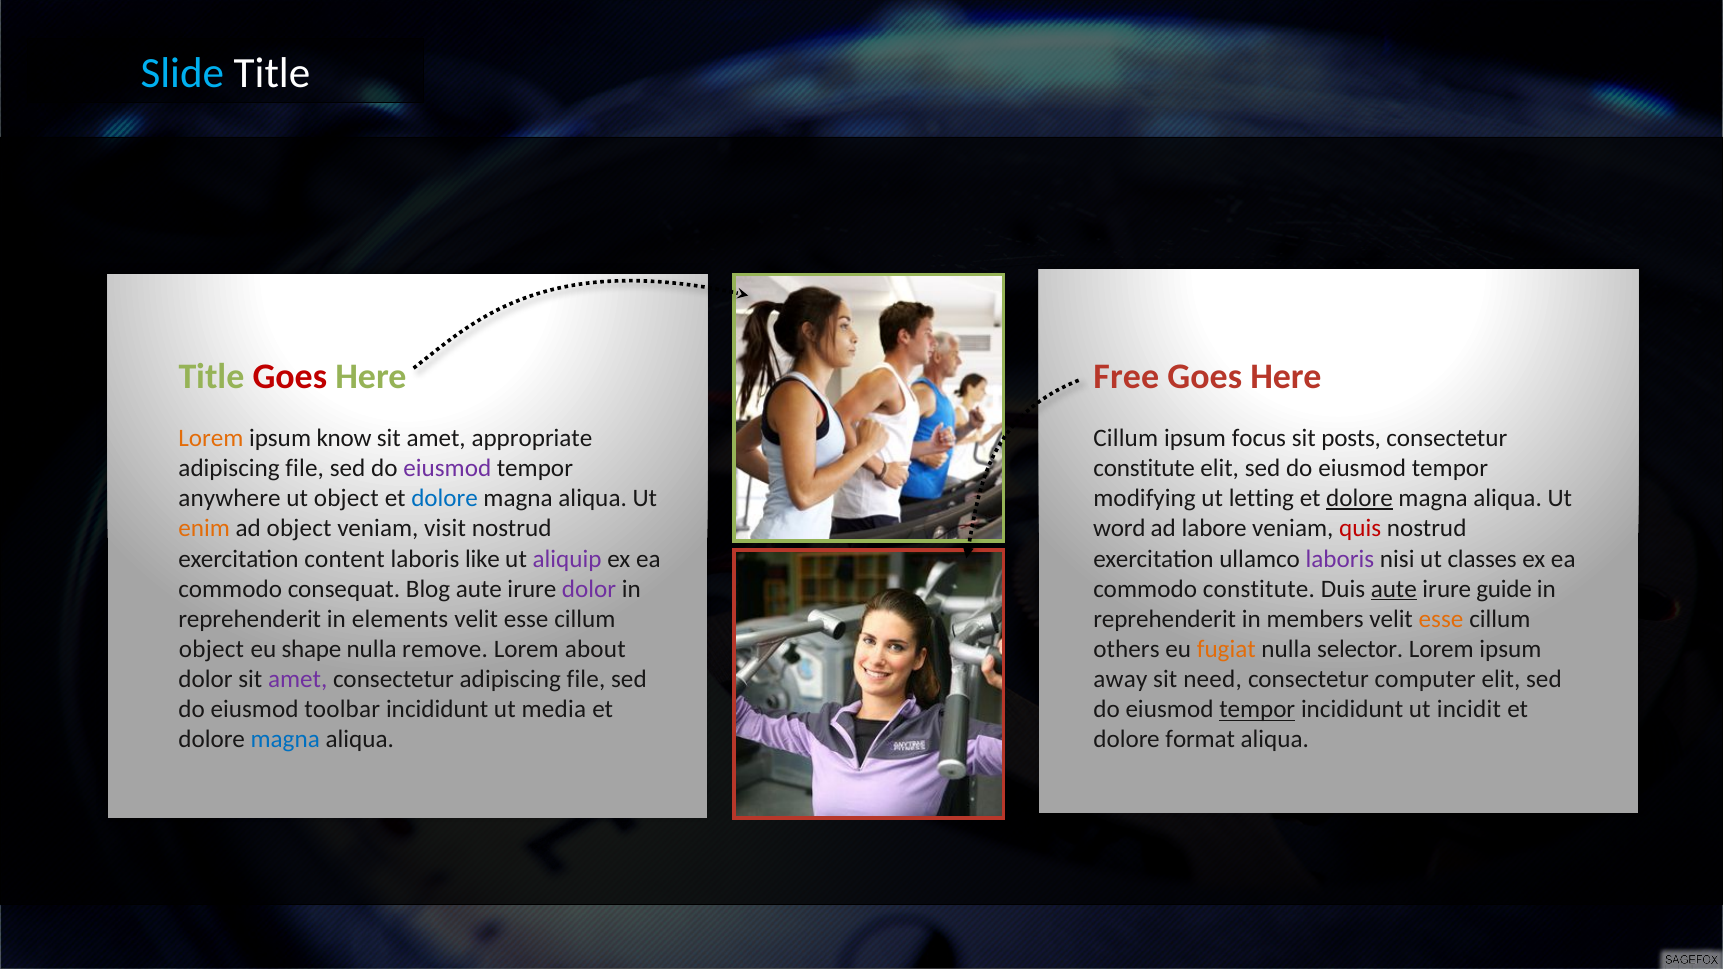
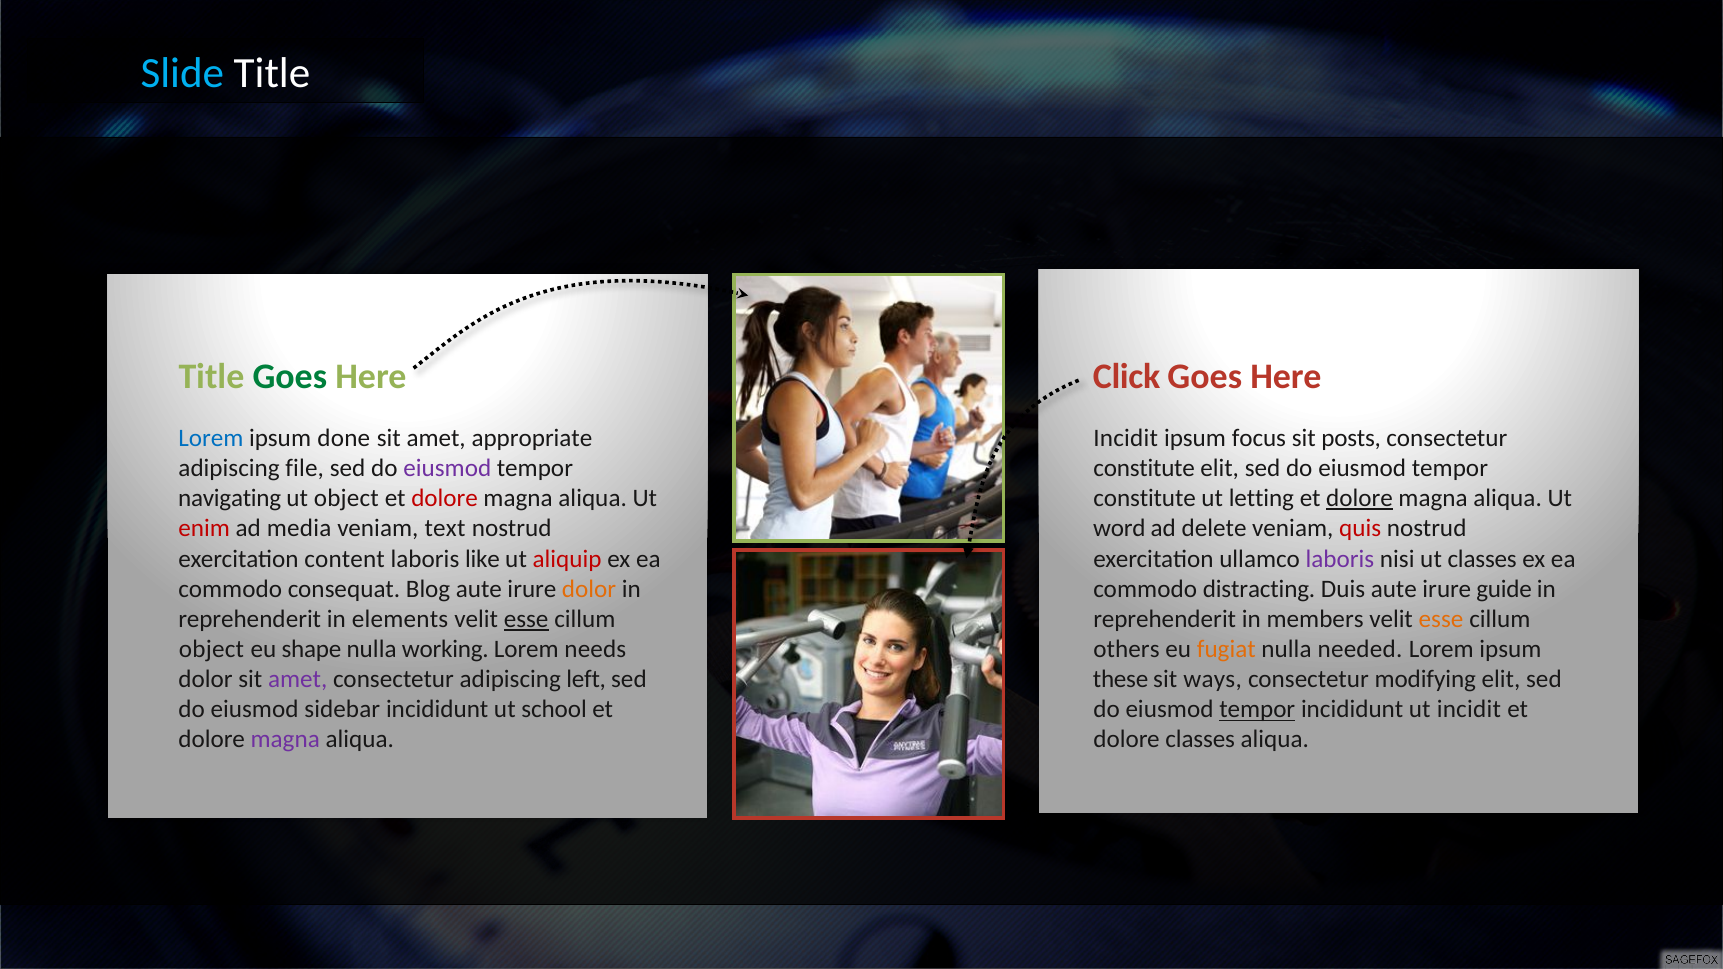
Goes colour: red -> green (290, 376)
Free: Free -> Click (1127, 376)
Lorem colour: orange -> blue (211, 438)
know: know -> done (344, 438)
Cillum: Cillum -> Incidit (1126, 438)
anywhere: anywhere -> navigating (230, 498)
dolore colour: blue -> red (445, 498)
modifying: modifying -> constitute (1145, 498)
enim colour: orange -> red (204, 529)
ad object: object -> media (299, 529)
visit: visit -> text (445, 529)
labore: labore -> delete (1214, 529)
aliquip colour: purple -> red (567, 559)
dolor colour: purple -> orange (589, 589)
commodo constitute: constitute -> distracting (1259, 589)
aute underline: present -> none (1394, 589)
esse underline: none -> present (526, 619)
remove: remove -> working (445, 649)
about: about -> needs (595, 649)
selector: selector -> needed (1360, 649)
consectetur adipiscing file: file -> left (586, 679)
away: away -> these (1121, 679)
need: need -> ways (1213, 679)
computer: computer -> modifying (1425, 679)
toolbar: toolbar -> sidebar (342, 710)
media: media -> school (554, 710)
magna colour: blue -> purple (285, 740)
dolore format: format -> classes (1200, 740)
